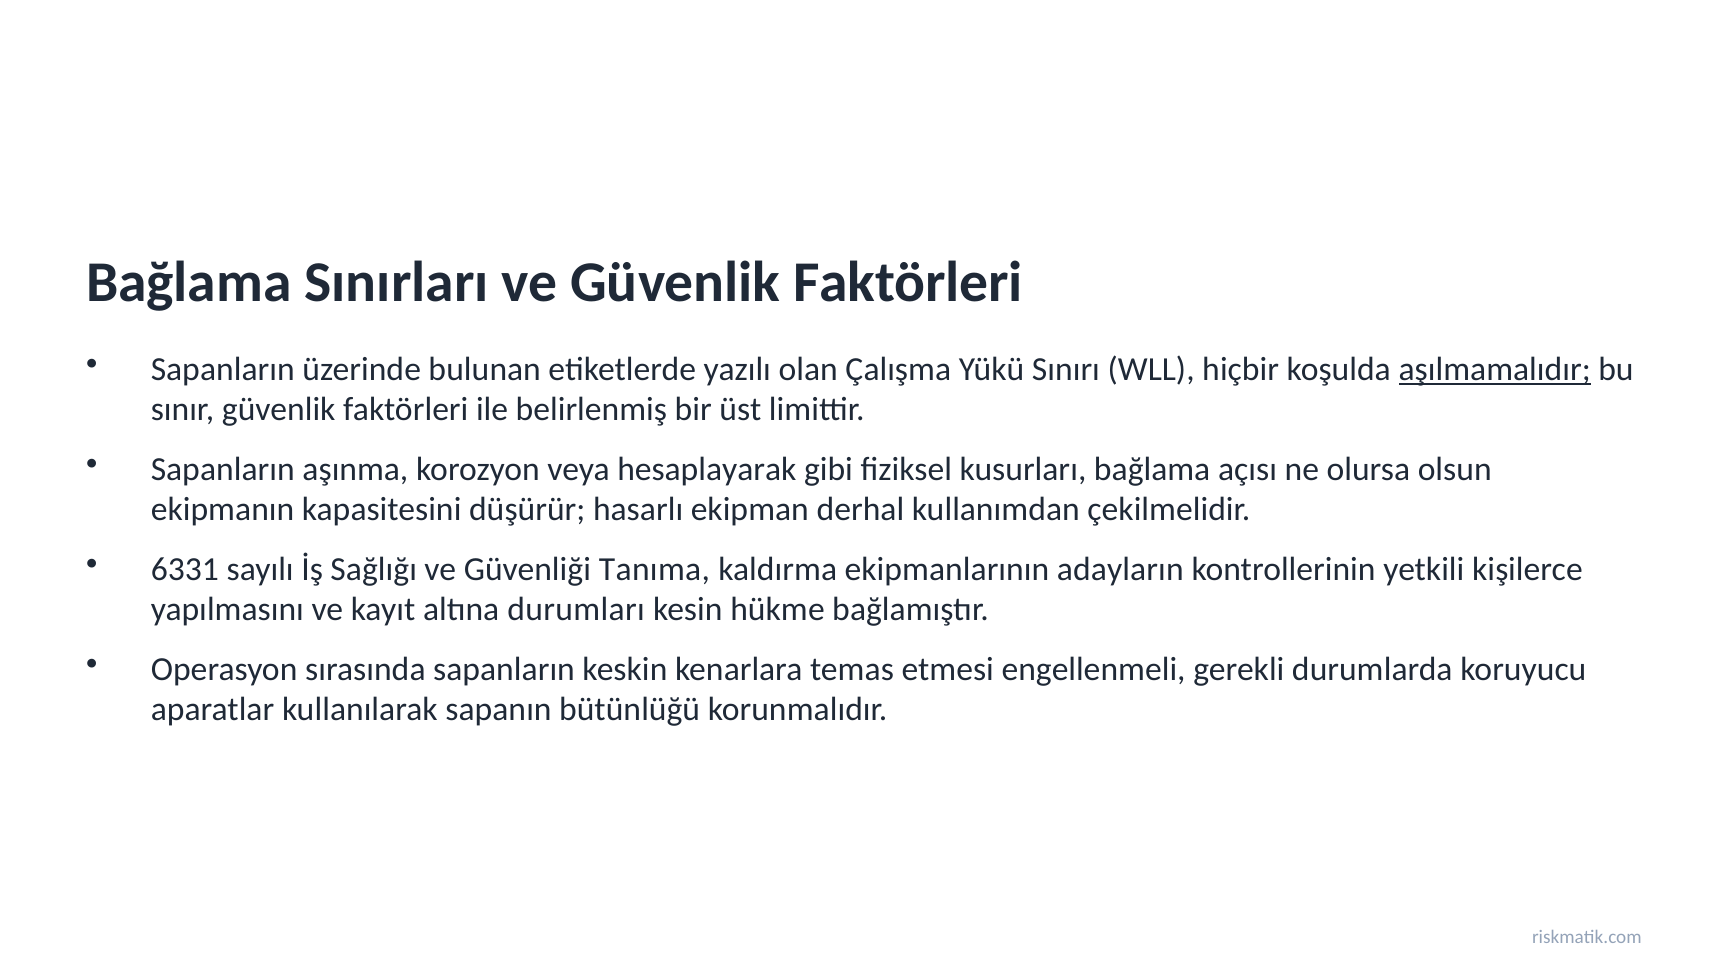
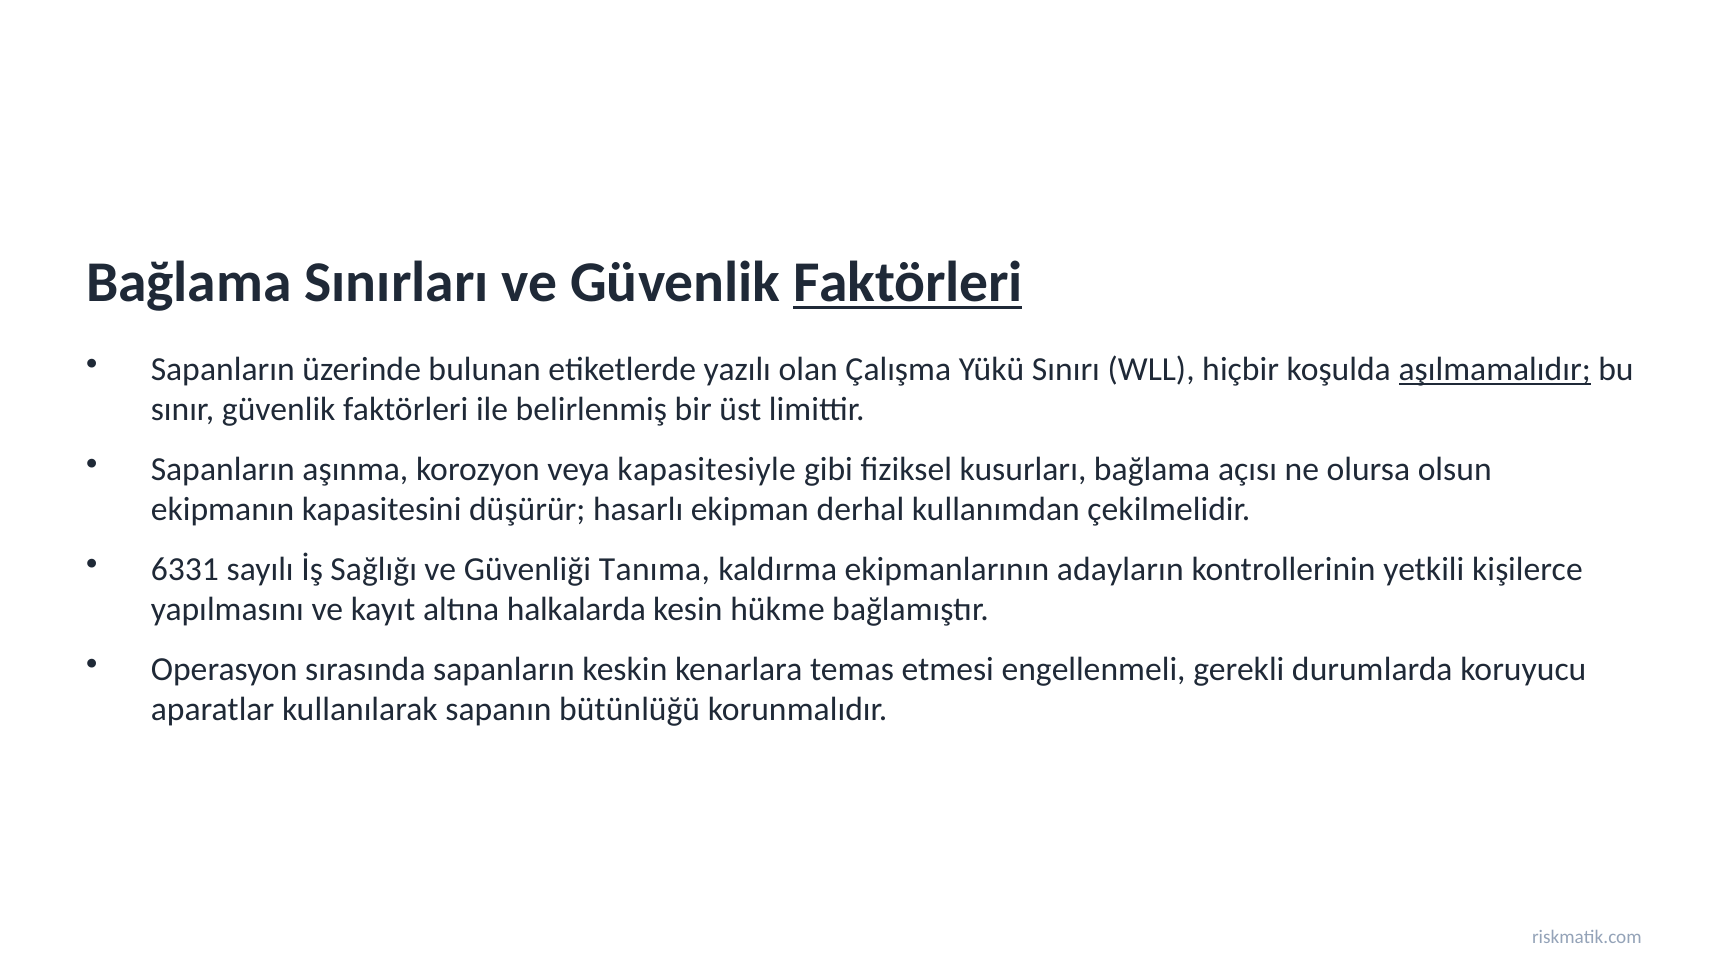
Faktörleri underline: none -> present (908, 283)
hesaplayarak: hesaplayarak -> kapasitesiyle (707, 469)
durumları: durumları -> halkalarda (576, 610)
